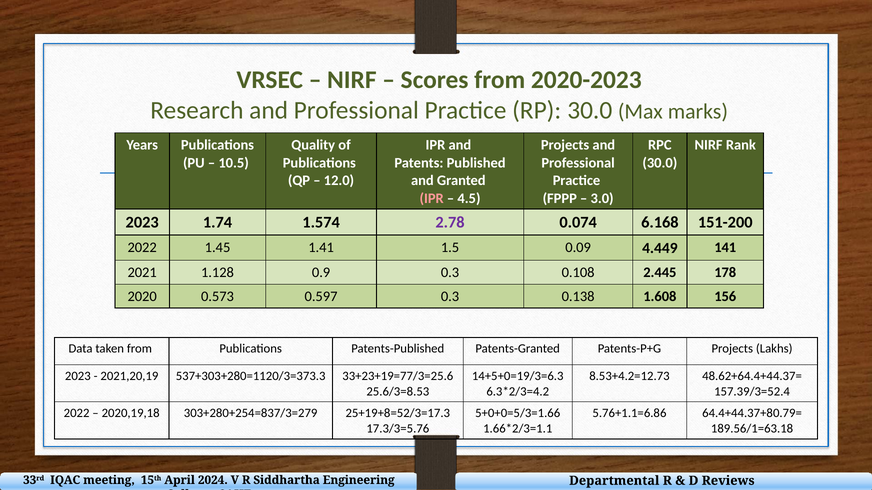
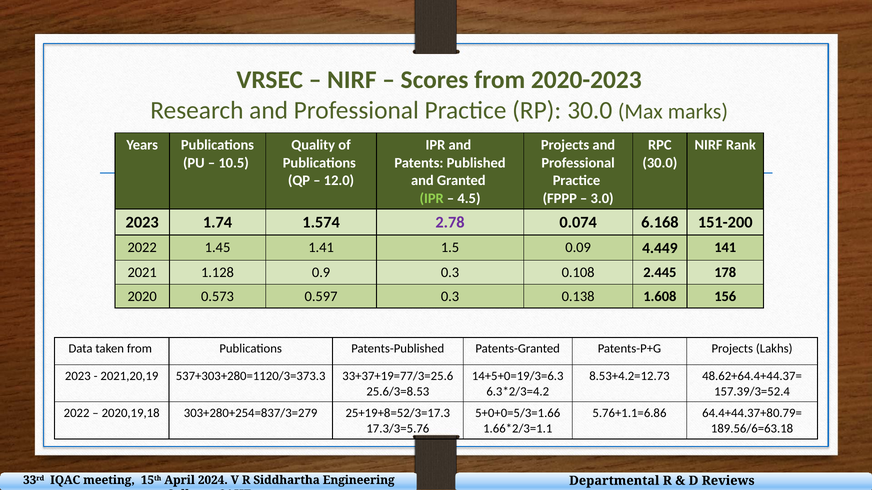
IPR colour: pink -> light green (432, 198)
33+23+19=77/3=25.6: 33+23+19=77/3=25.6 -> 33+37+19=77/3=25.6 (398, 376)
189.56/1=63.18: 189.56/1=63.18 -> 189.56/6=63.18 (752, 429)
